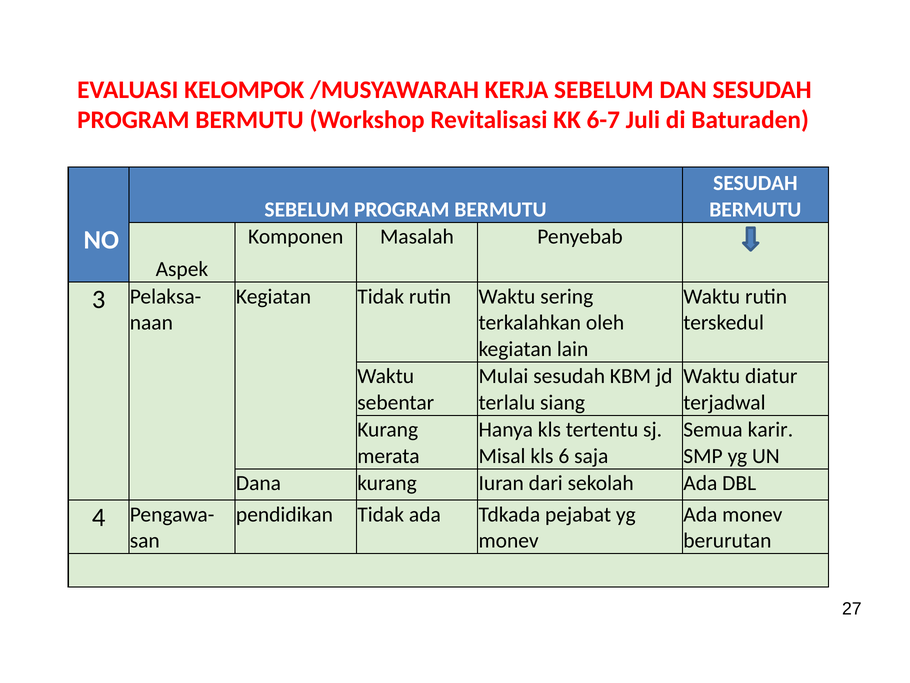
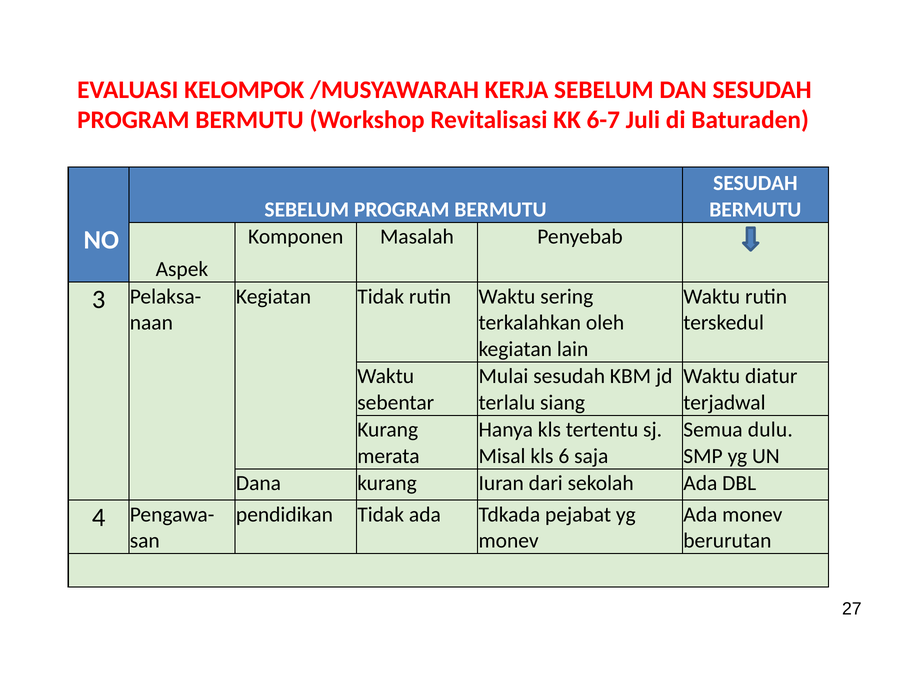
karir: karir -> dulu (770, 430)
